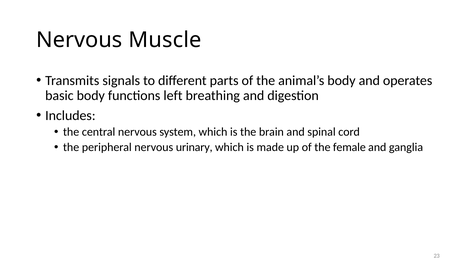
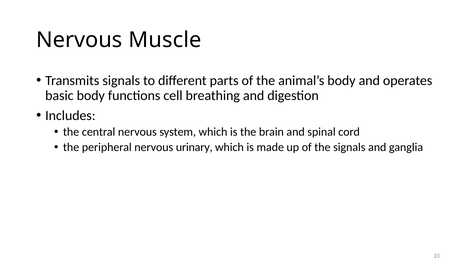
left: left -> cell (173, 95)
the female: female -> signals (349, 147)
